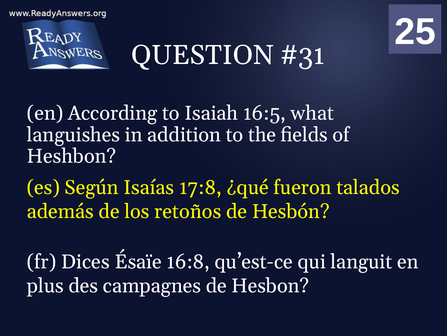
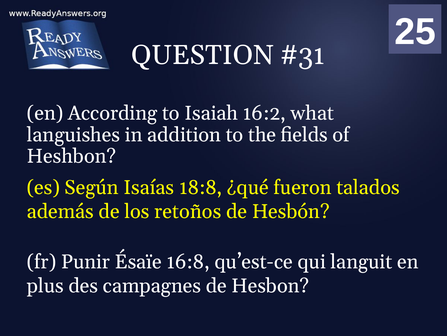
16:5: 16:5 -> 16:2 (264, 113)
17:8: 17:8 -> 18:8 (201, 187)
Dices: Dices -> Punir (85, 261)
